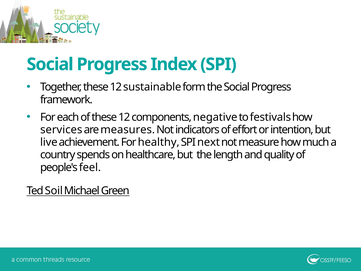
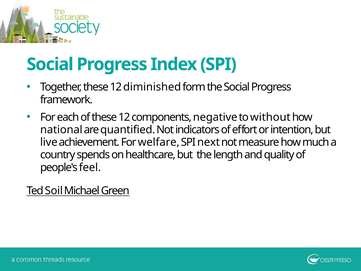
sustainable: sustainable -> diminished (152, 87)
festivals: festivals -> without (270, 117)
services: services -> national (61, 130)
measures: measures -> quantified (128, 130)
healthy: healthy -> welfare (159, 142)
